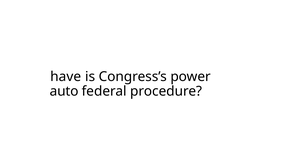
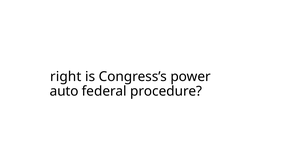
have: have -> right (66, 77)
